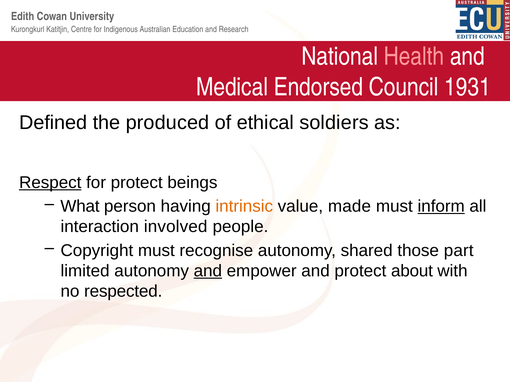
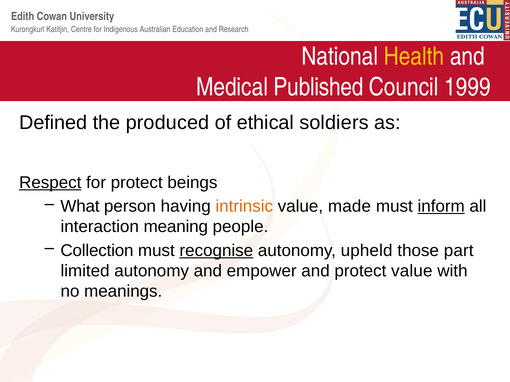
Health colour: pink -> yellow (414, 56)
Endorsed: Endorsed -> Published (318, 87)
1931: 1931 -> 1999 (467, 87)
involved: involved -> meaning (176, 227)
Copyright: Copyright -> Collection (97, 251)
recognise underline: none -> present (216, 251)
shared: shared -> upheld (367, 251)
and underline: present -> none (208, 271)
protect about: about -> value (412, 271)
respected: respected -> meanings (123, 292)
